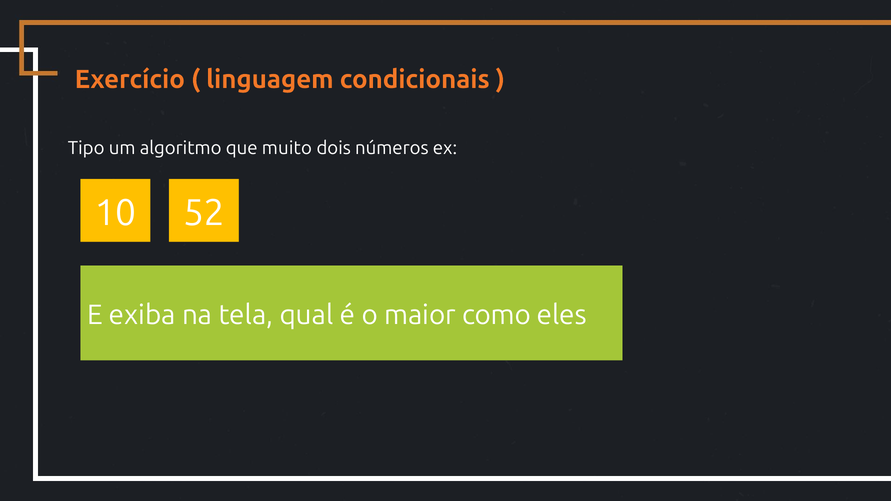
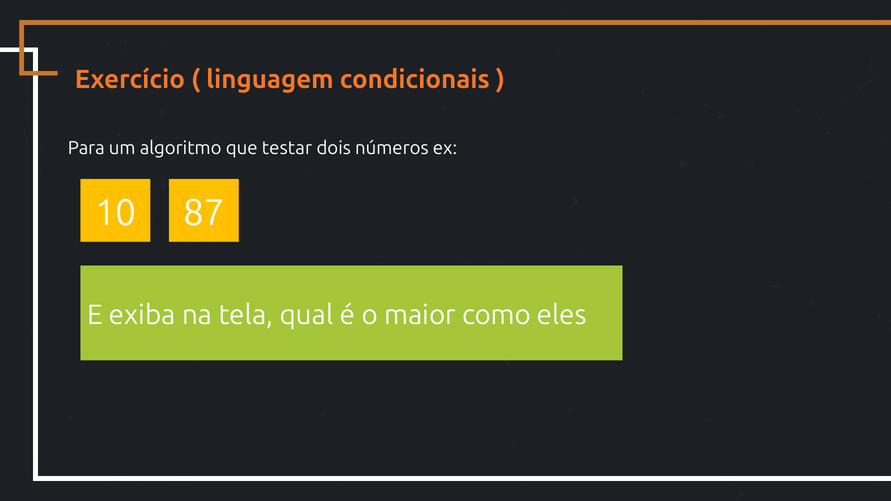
Tipo: Tipo -> Para (86, 148)
muito: muito -> testar (287, 148)
52: 52 -> 87 (204, 213)
